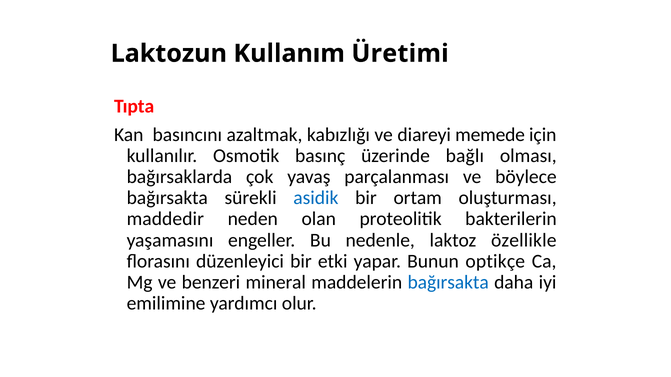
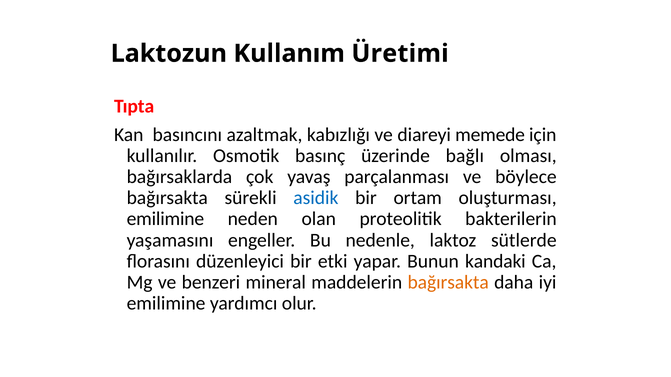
maddedir: maddedir -> emilimine (165, 219)
özellikle: özellikle -> sütlerde (524, 240)
optikçe: optikçe -> kandaki (495, 262)
bağırsakta colour: blue -> orange (448, 283)
